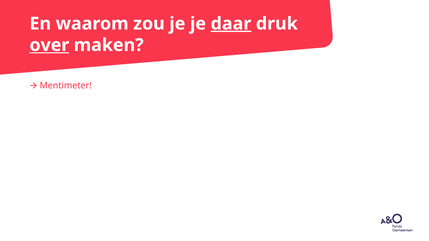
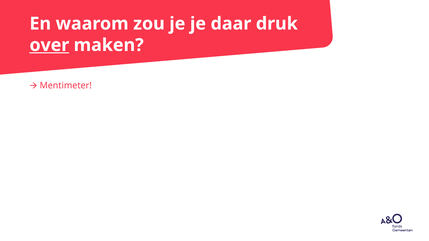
daar underline: present -> none (231, 24)
